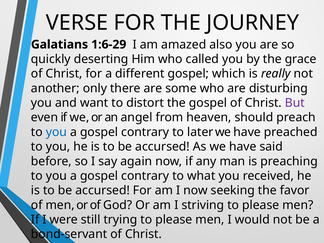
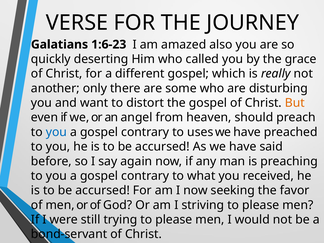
1:6-29: 1:6-29 -> 1:6-23 (109, 44)
But colour: purple -> orange (295, 103)
later: later -> uses (200, 132)
